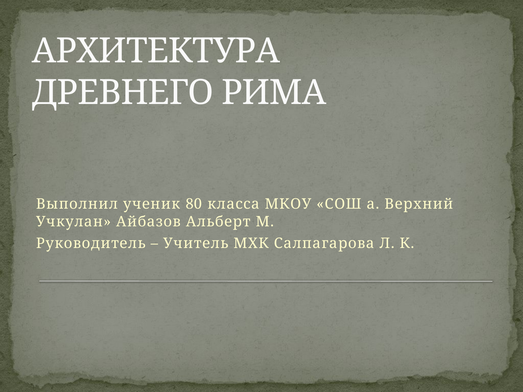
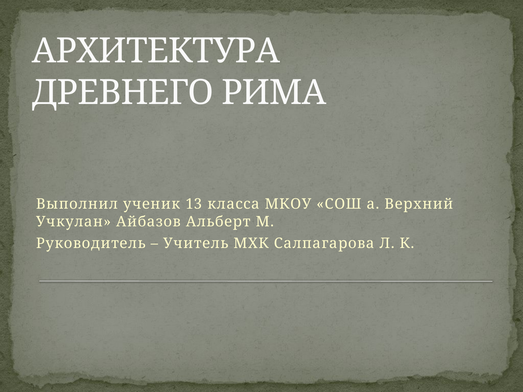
80: 80 -> 13 (194, 204)
